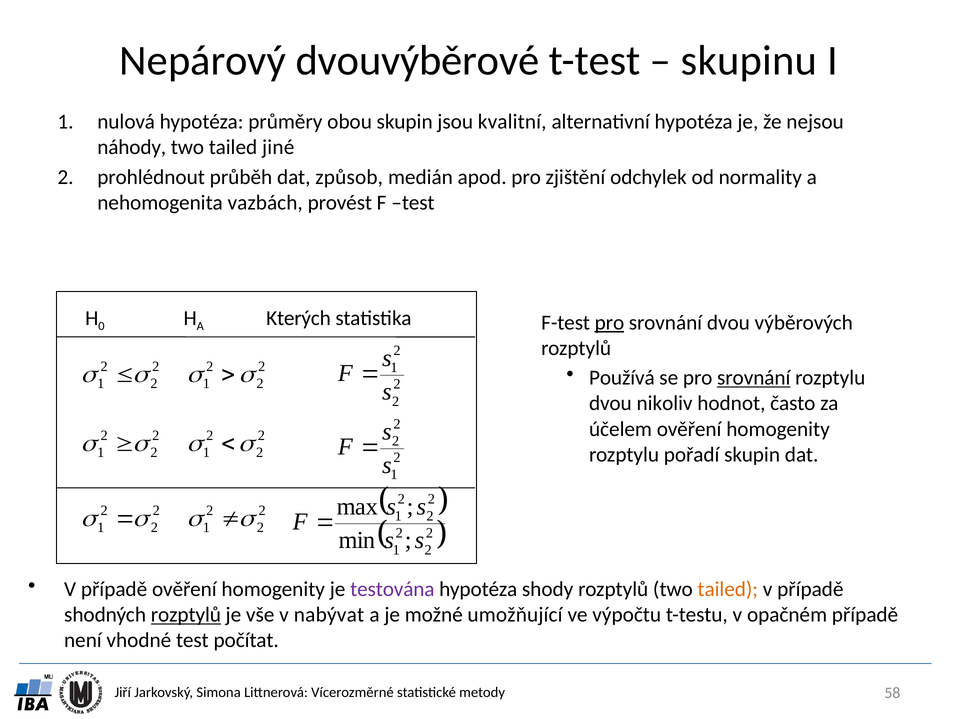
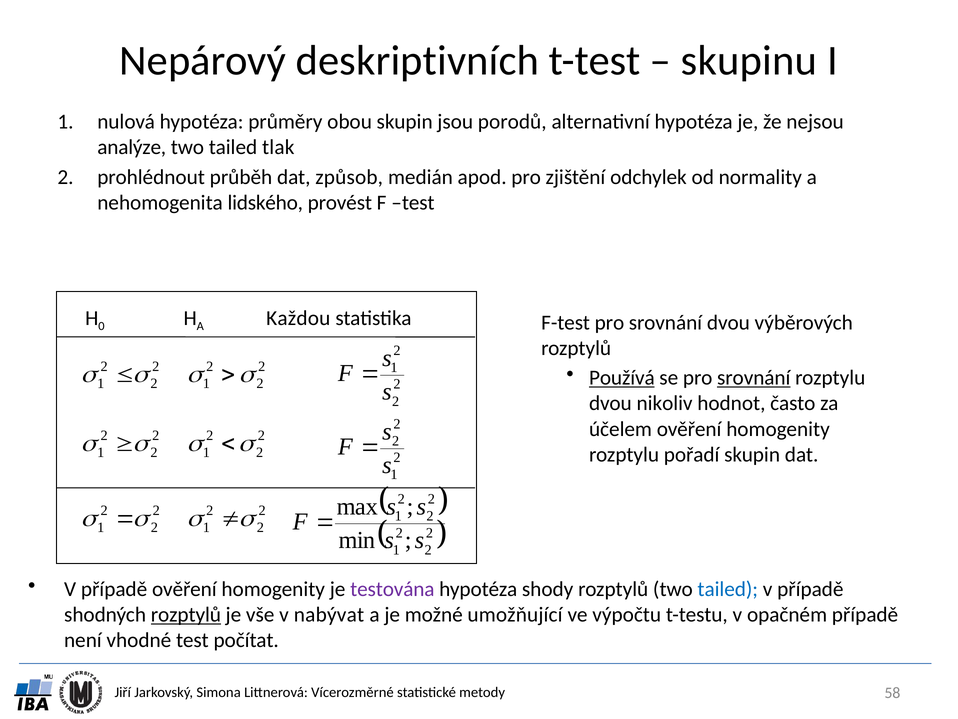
dvouvýběrové: dvouvýběrové -> deskriptivních (417, 61)
kvalitní: kvalitní -> porodů (512, 122)
náhody: náhody -> analýze (132, 147)
jiné: jiné -> tlak (278, 147)
vazbách: vazbách -> lidského (265, 202)
Kterých: Kterých -> Každou (298, 318)
pro underline: present -> none (609, 322)
Používá underline: none -> present (622, 378)
tailed colour: orange -> blue (728, 589)
